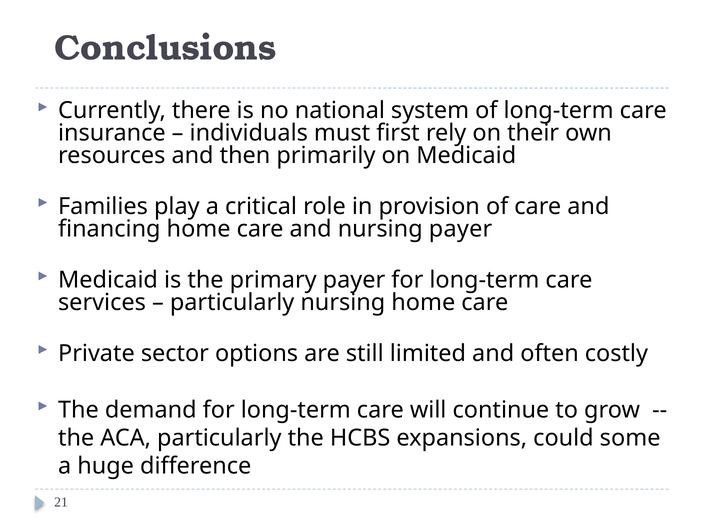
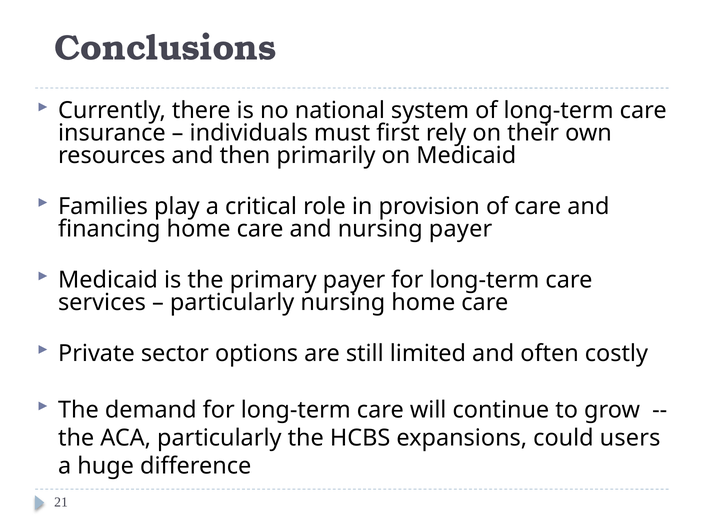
some: some -> users (630, 438)
